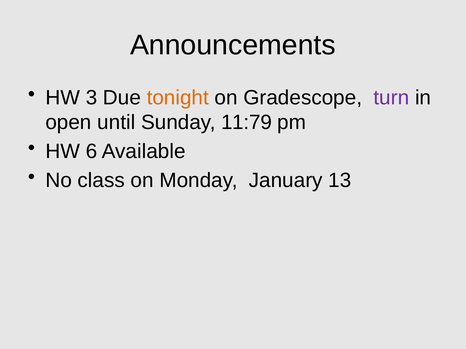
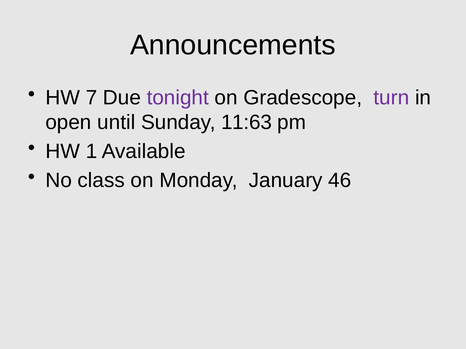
3: 3 -> 7 (91, 98)
tonight colour: orange -> purple (178, 98)
11:79: 11:79 -> 11:63 (246, 123)
6: 6 -> 1 (91, 152)
13: 13 -> 46 (340, 181)
